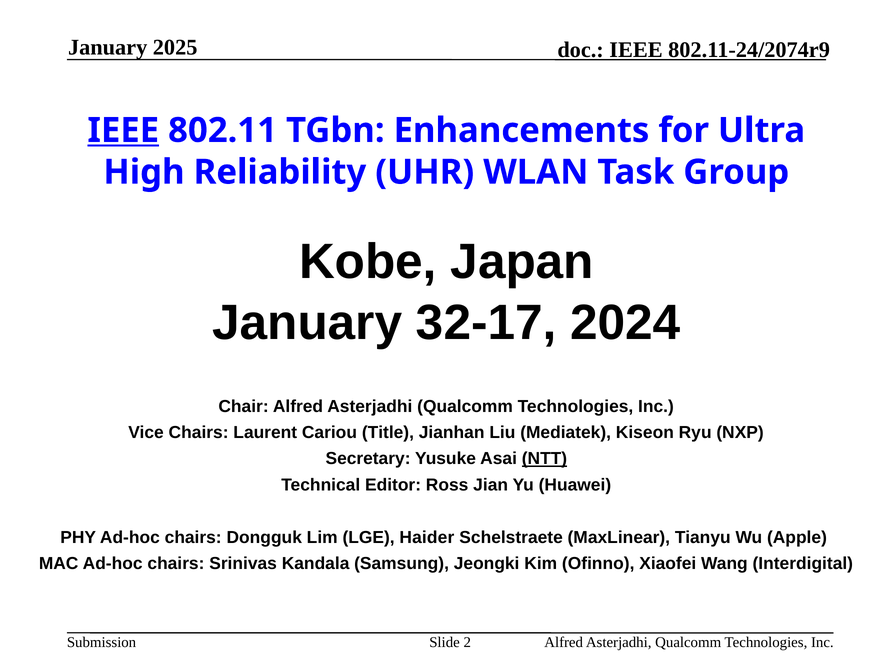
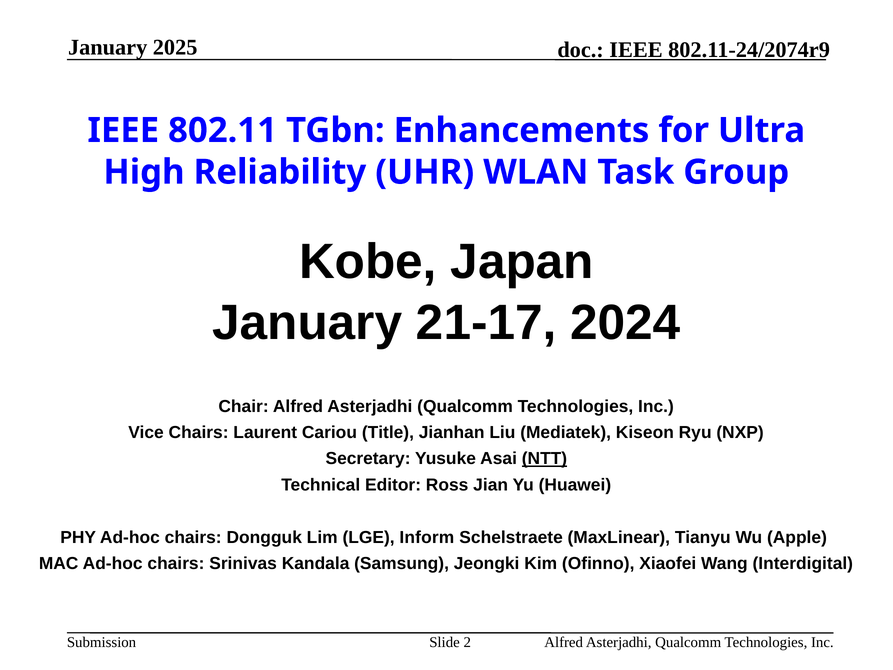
IEEE underline: present -> none (123, 130)
32-17: 32-17 -> 21-17 (486, 323)
Haider: Haider -> Inform (427, 537)
